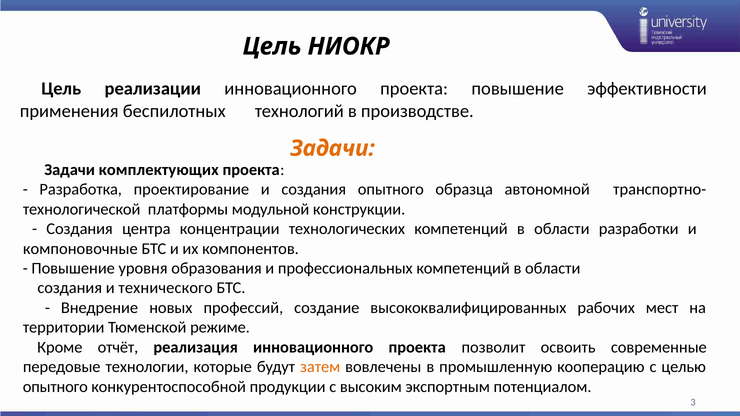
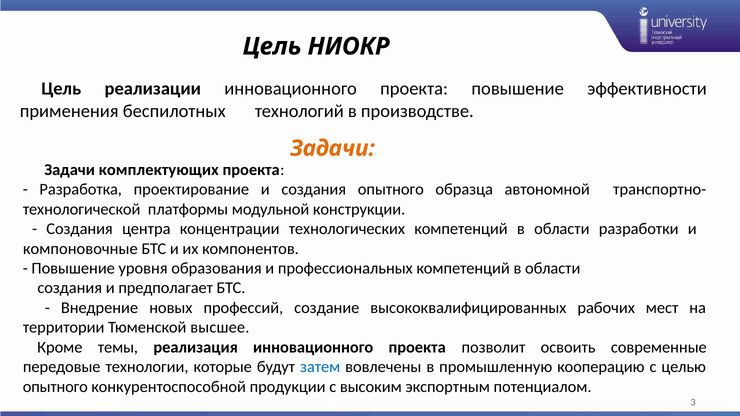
технического: технического -> предполагает (166, 288)
режиме: режиме -> высшее (220, 328)
отчёт: отчёт -> темы (118, 347)
затем colour: orange -> blue (320, 367)
